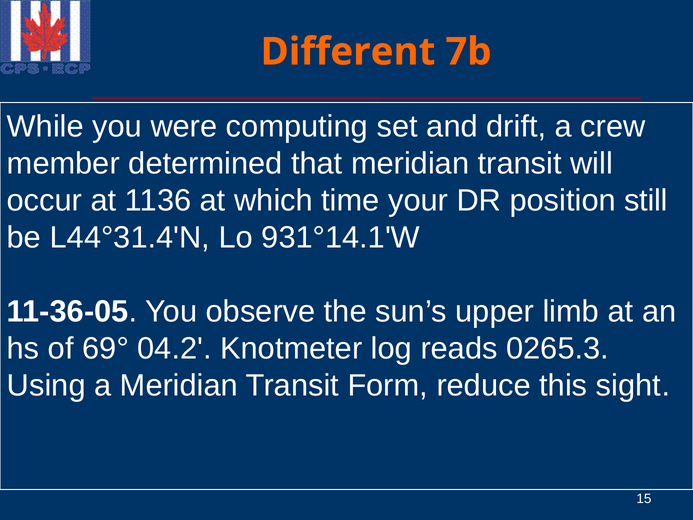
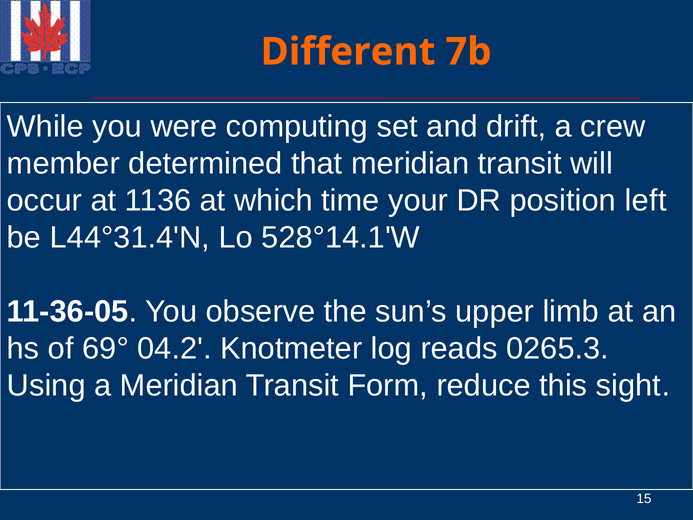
still: still -> left (646, 200)
931°14.1'W: 931°14.1'W -> 528°14.1'W (341, 237)
